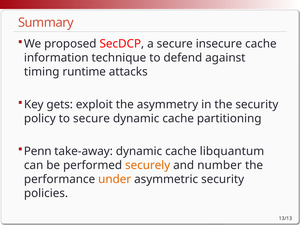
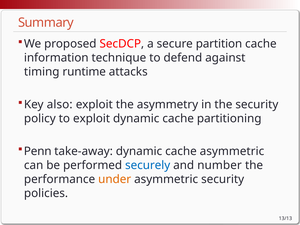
insecure: insecure -> partition (219, 44)
gets: gets -> also (60, 104)
to secure: secure -> exploit (92, 118)
cache libquantum: libquantum -> asymmetric (232, 151)
securely colour: orange -> blue (148, 165)
